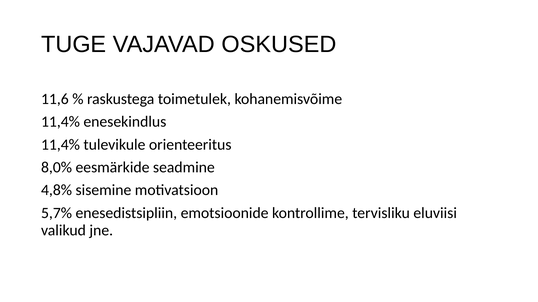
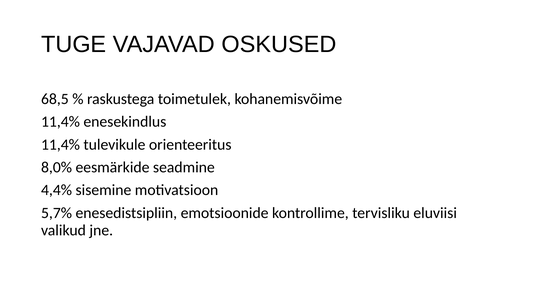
11,6: 11,6 -> 68,5 (55, 99)
4,8%: 4,8% -> 4,4% (57, 191)
